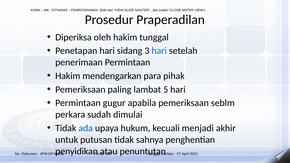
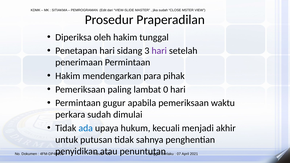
hari colour: blue -> purple (159, 51)
5: 5 -> 0 (166, 90)
seblm: seblm -> waktu (223, 103)
